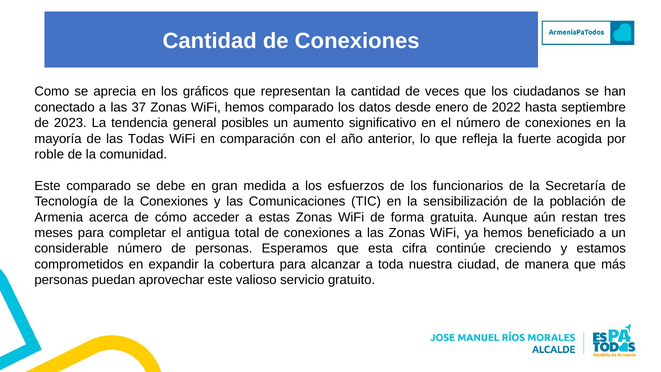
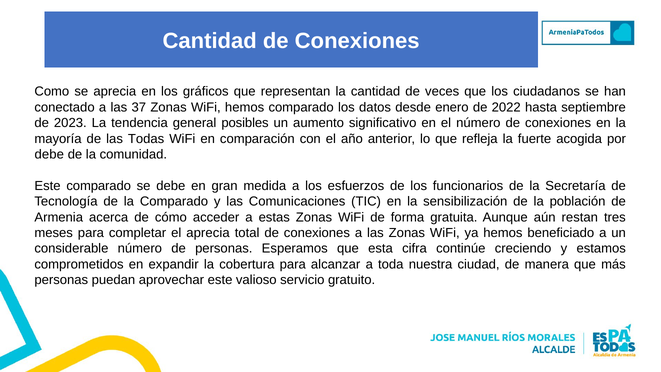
roble: roble -> debe (49, 154)
la Conexiones: Conexiones -> Comparado (174, 201)
el antigua: antigua -> aprecia (208, 233)
